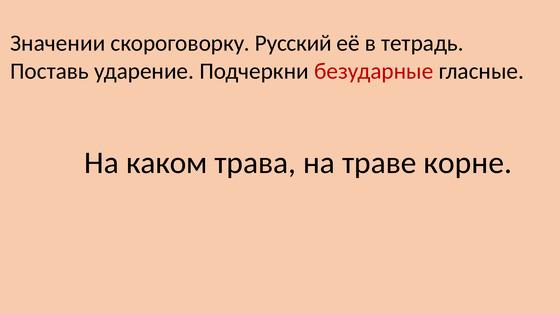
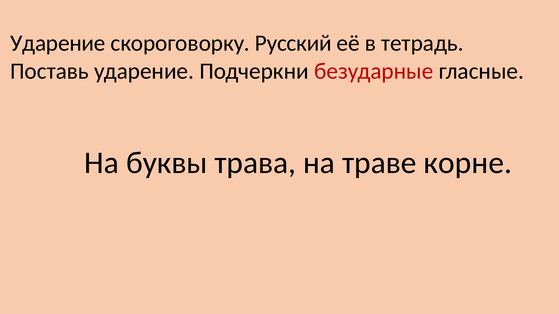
Значении: Значении -> Ударение (58, 43)
каком: каком -> буквы (167, 163)
